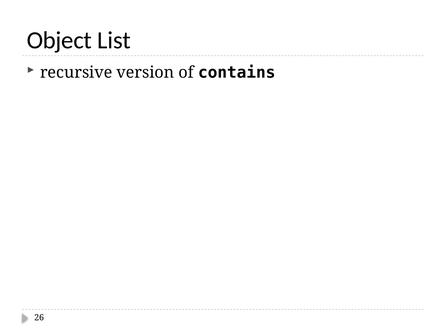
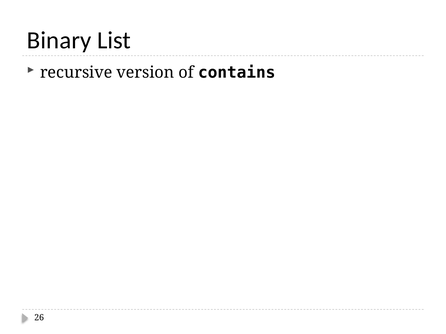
Object: Object -> Binary (59, 40)
